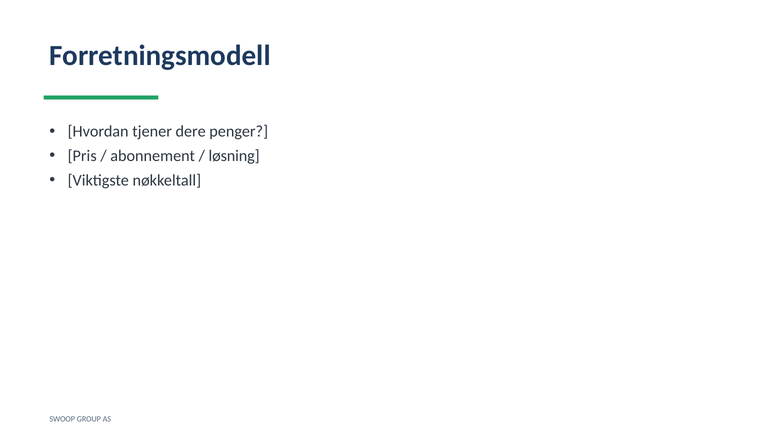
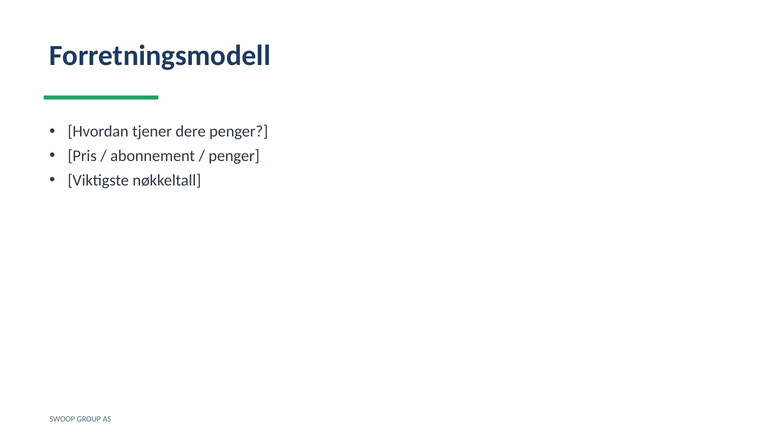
løsning: løsning -> penger (234, 156)
